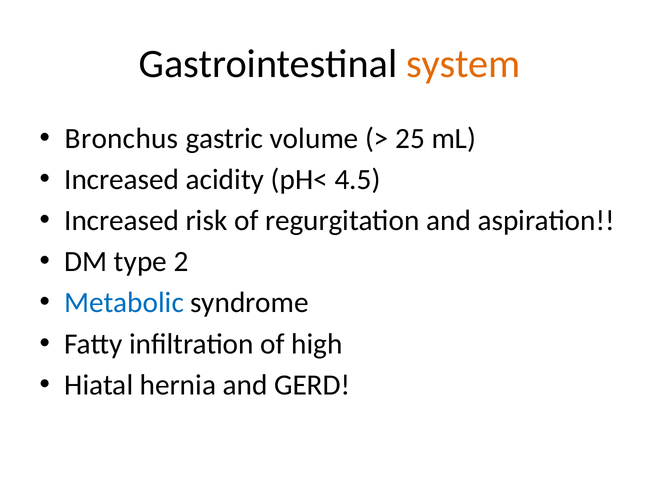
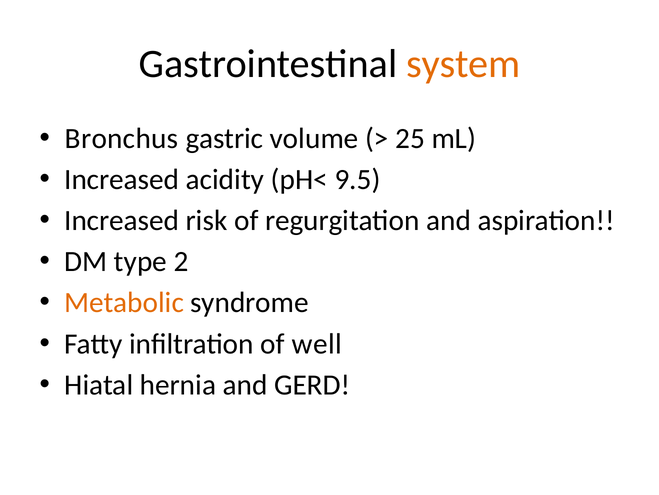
4.5: 4.5 -> 9.5 (357, 179)
Metabolic colour: blue -> orange (124, 302)
high: high -> well (317, 343)
